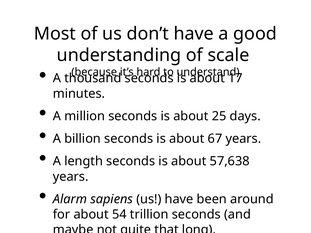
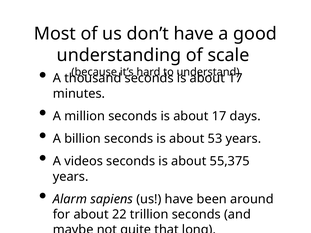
25: 25 -> 17 (219, 116)
67: 67 -> 53 (215, 139)
length: length -> videos (84, 161)
57,638: 57,638 -> 55,375 (230, 161)
54: 54 -> 22 (119, 215)
